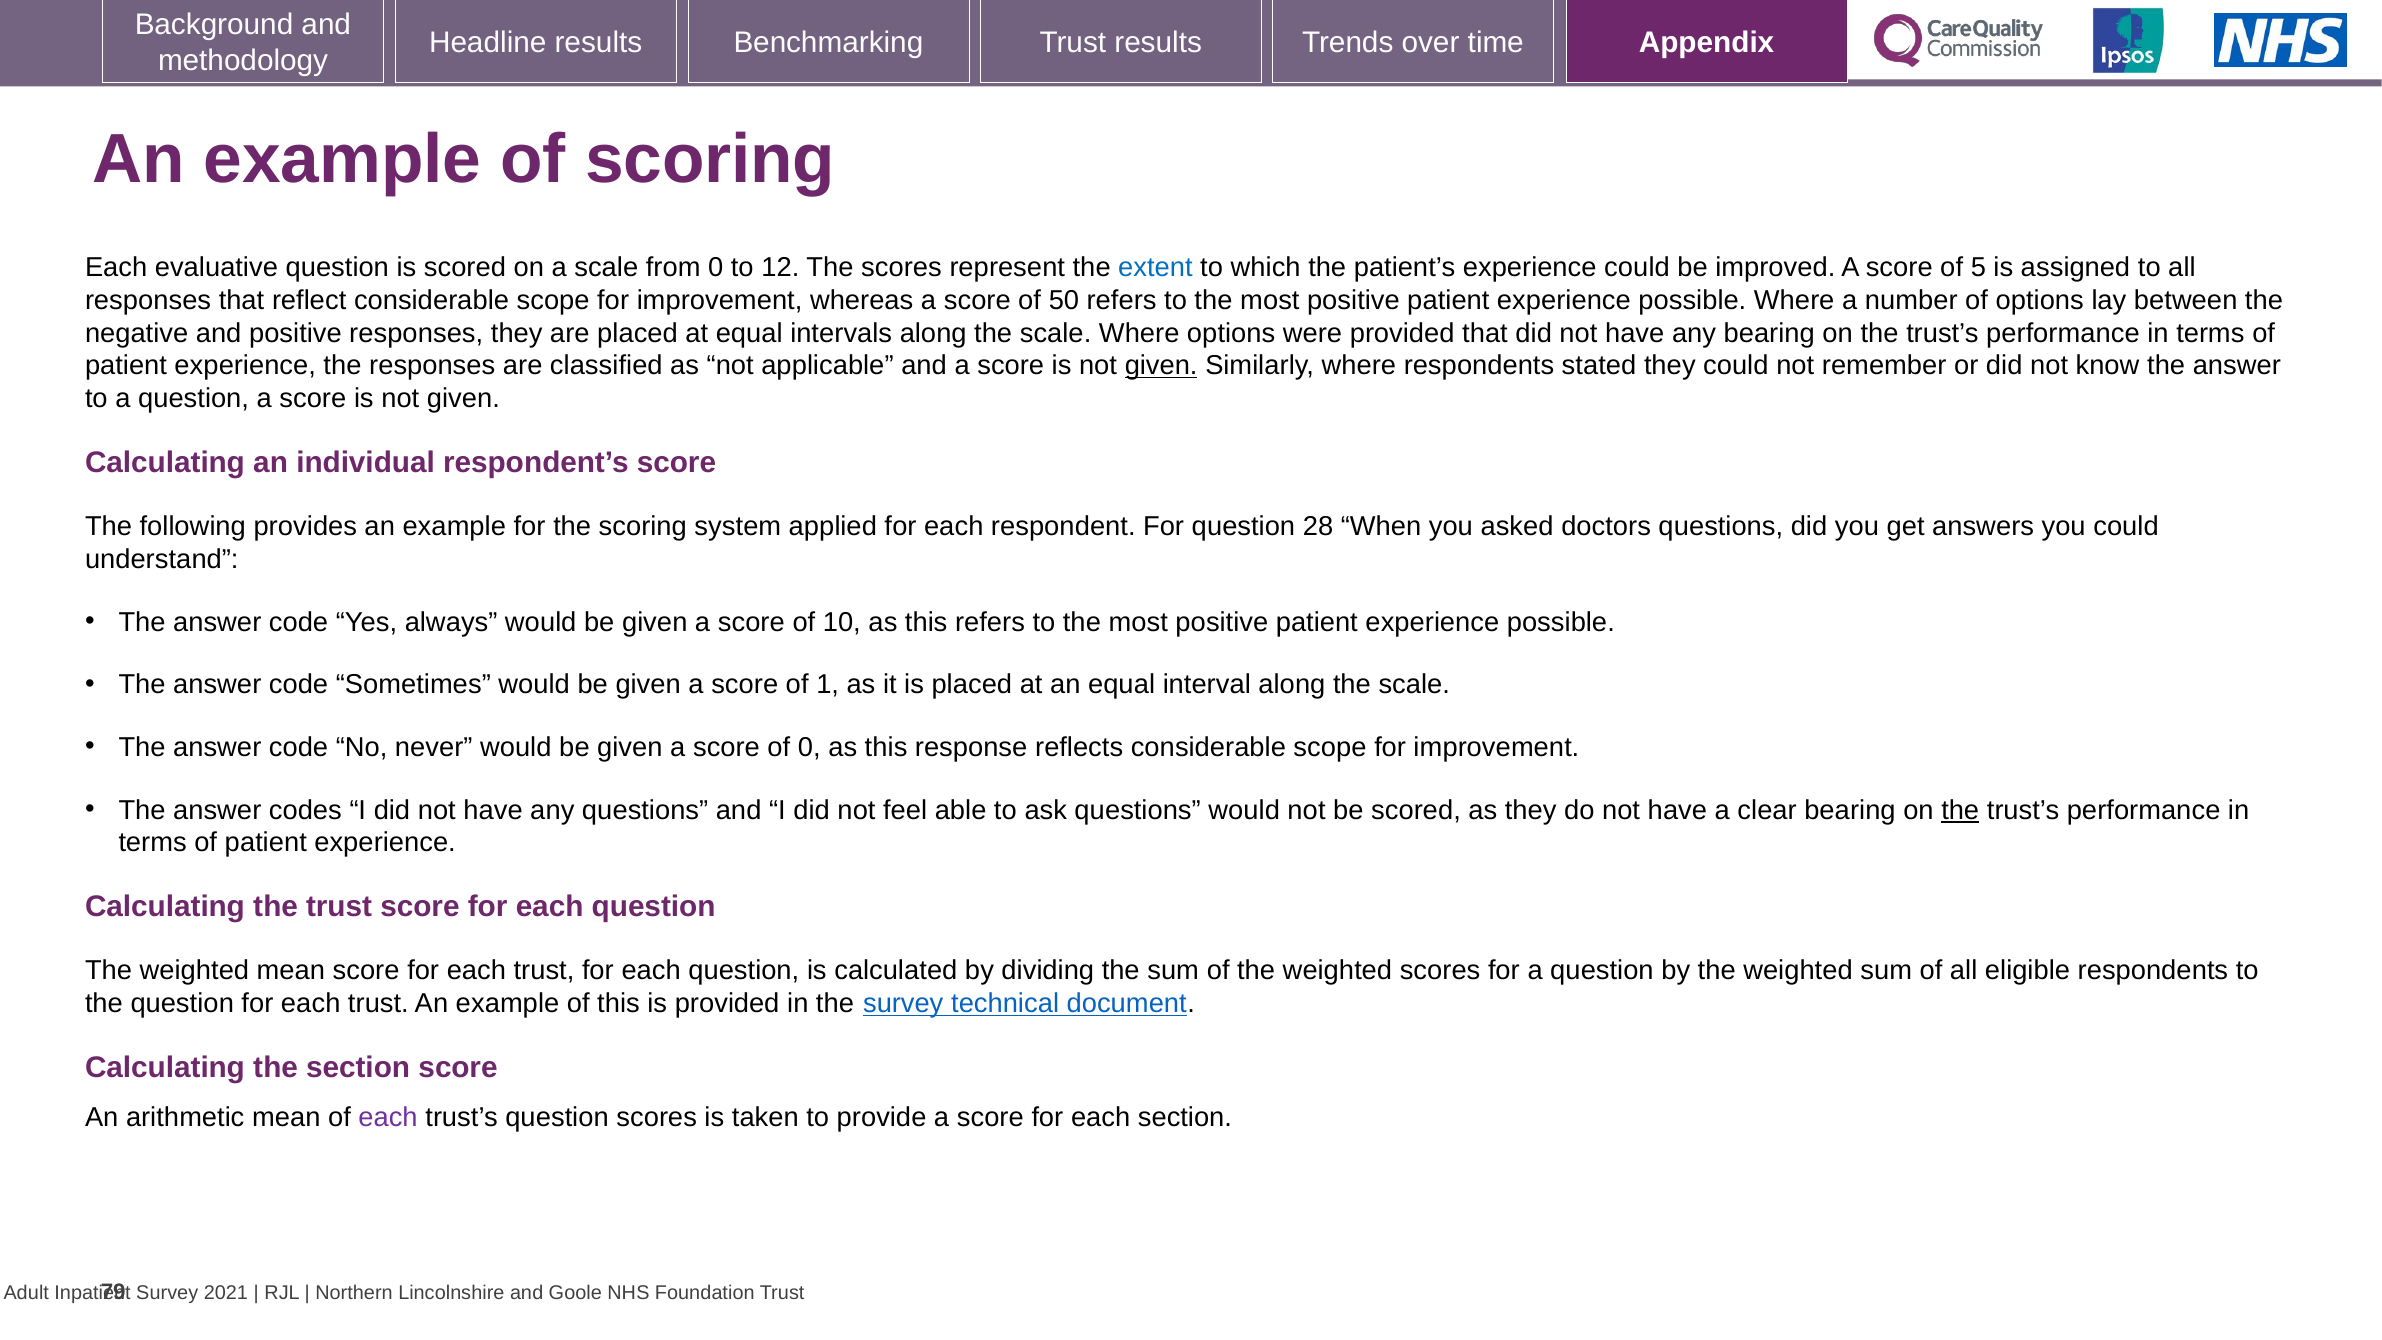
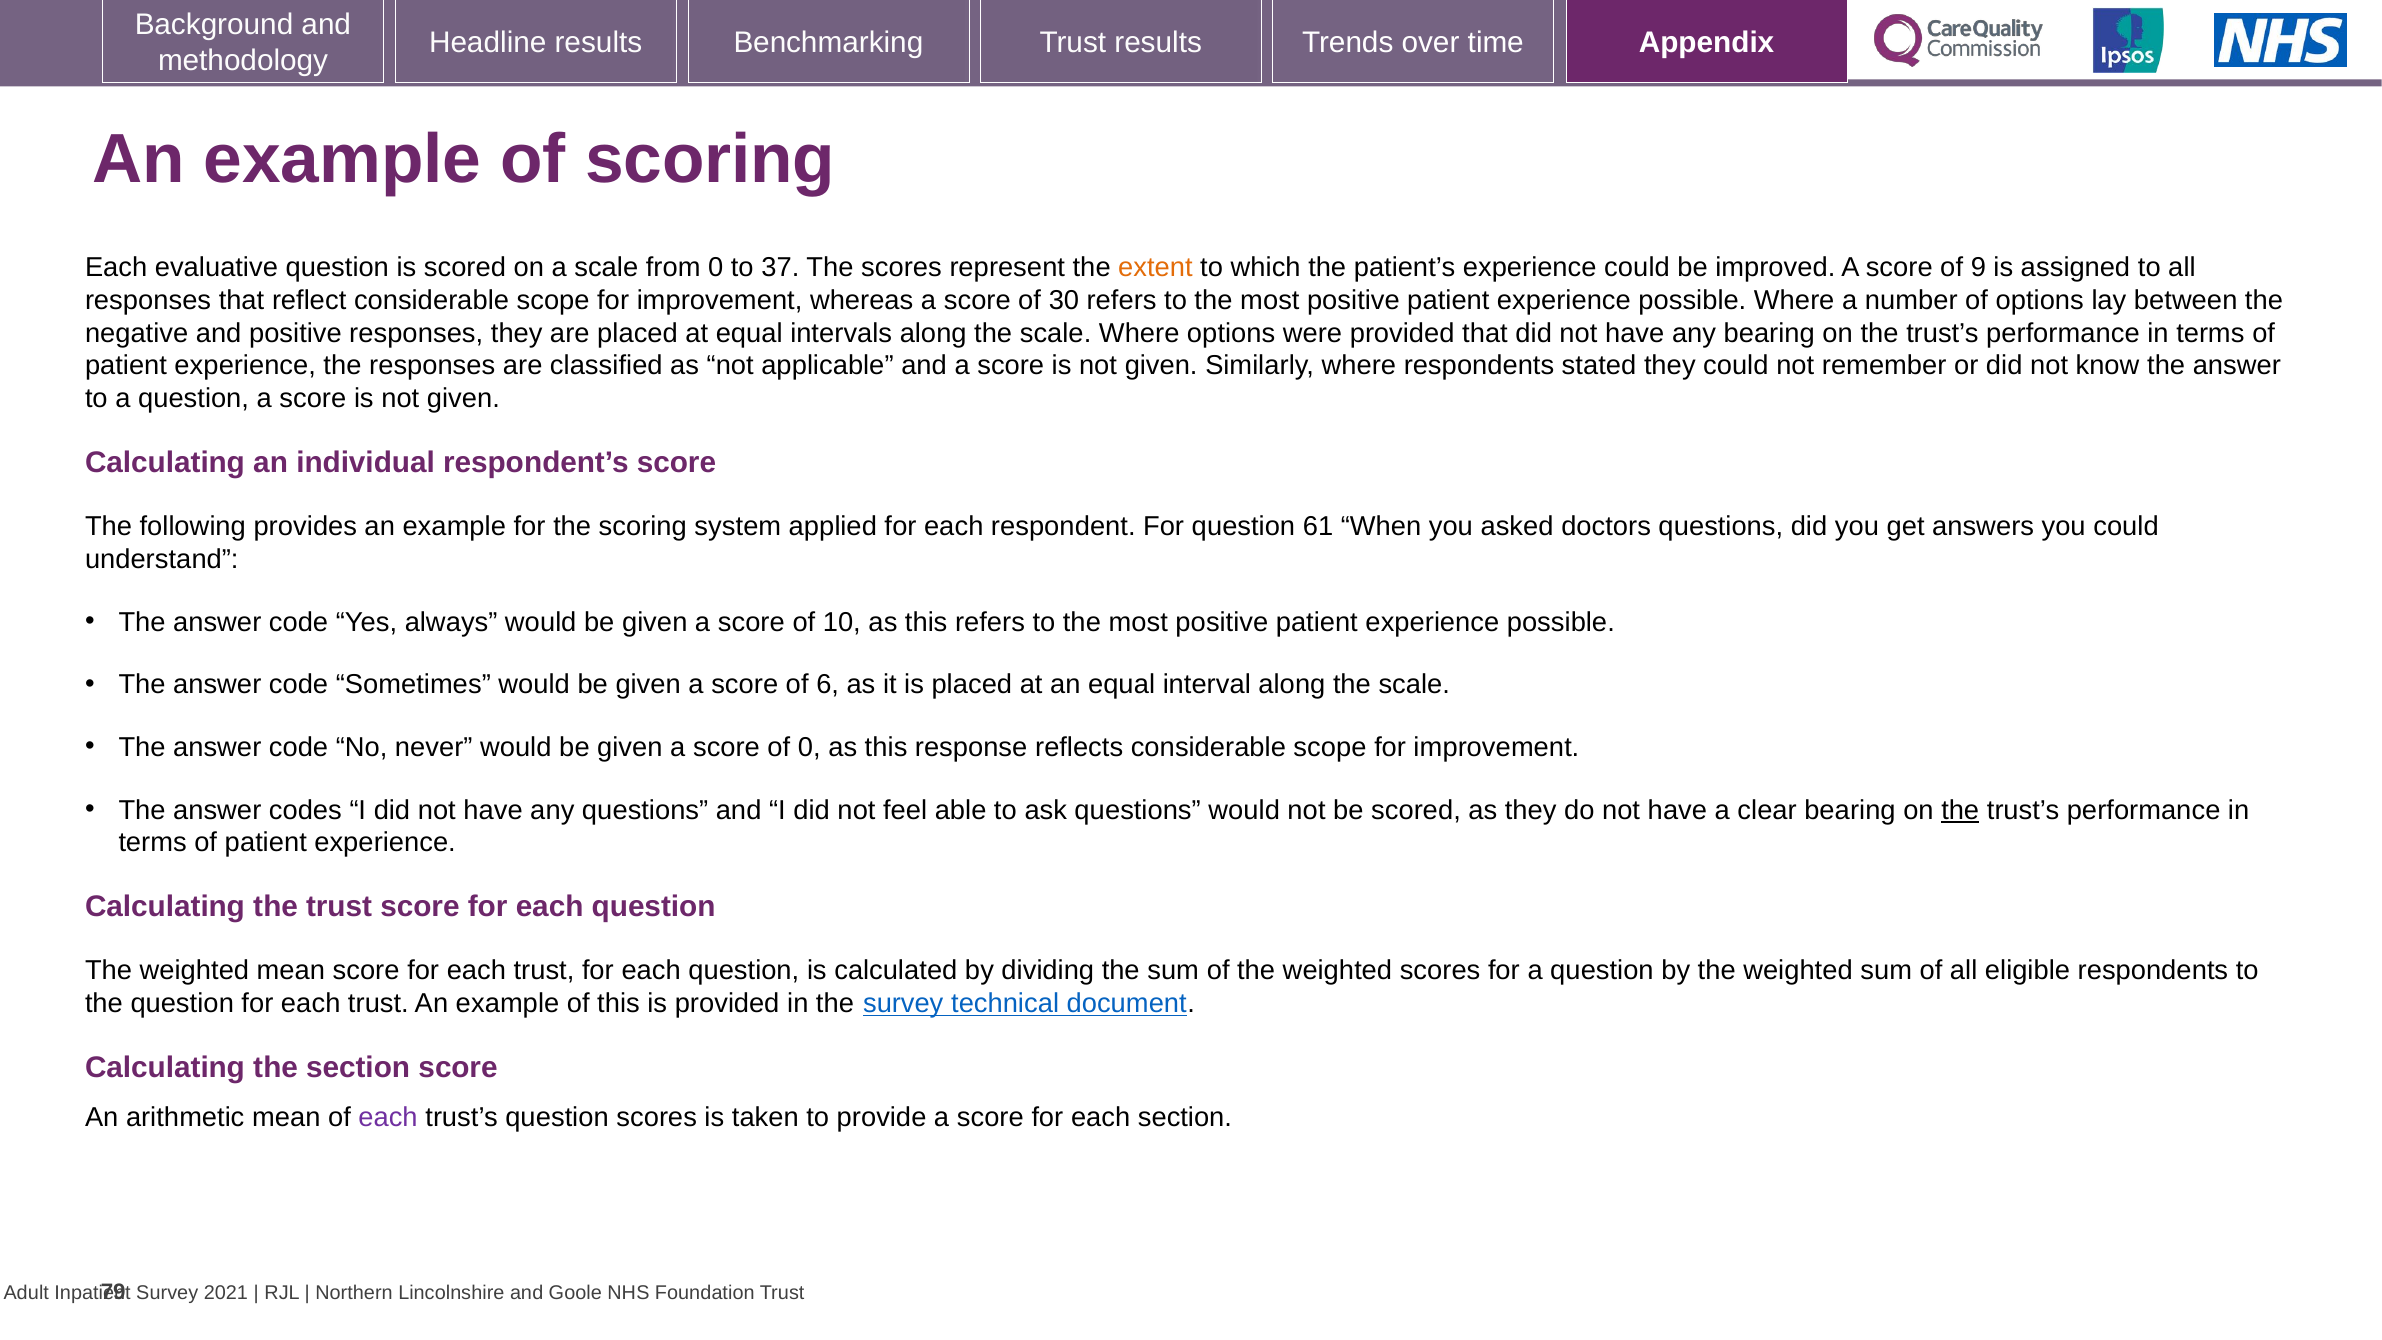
12: 12 -> 37 (780, 268)
extent colour: blue -> orange (1155, 268)
5: 5 -> 9 (1978, 268)
50: 50 -> 30 (1064, 300)
given underline: present -> none (1161, 366)
28: 28 -> 61 (1318, 527)
1: 1 -> 6 (828, 685)
